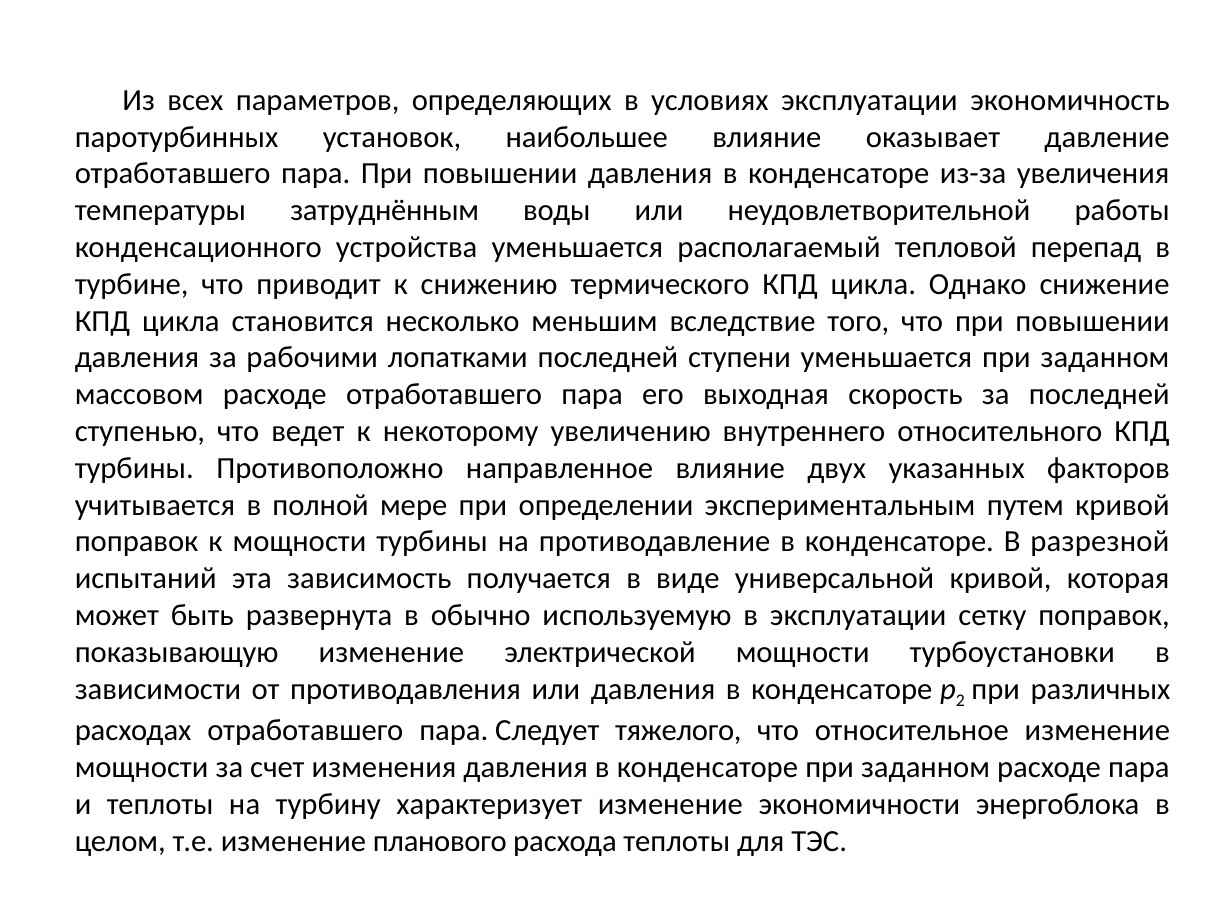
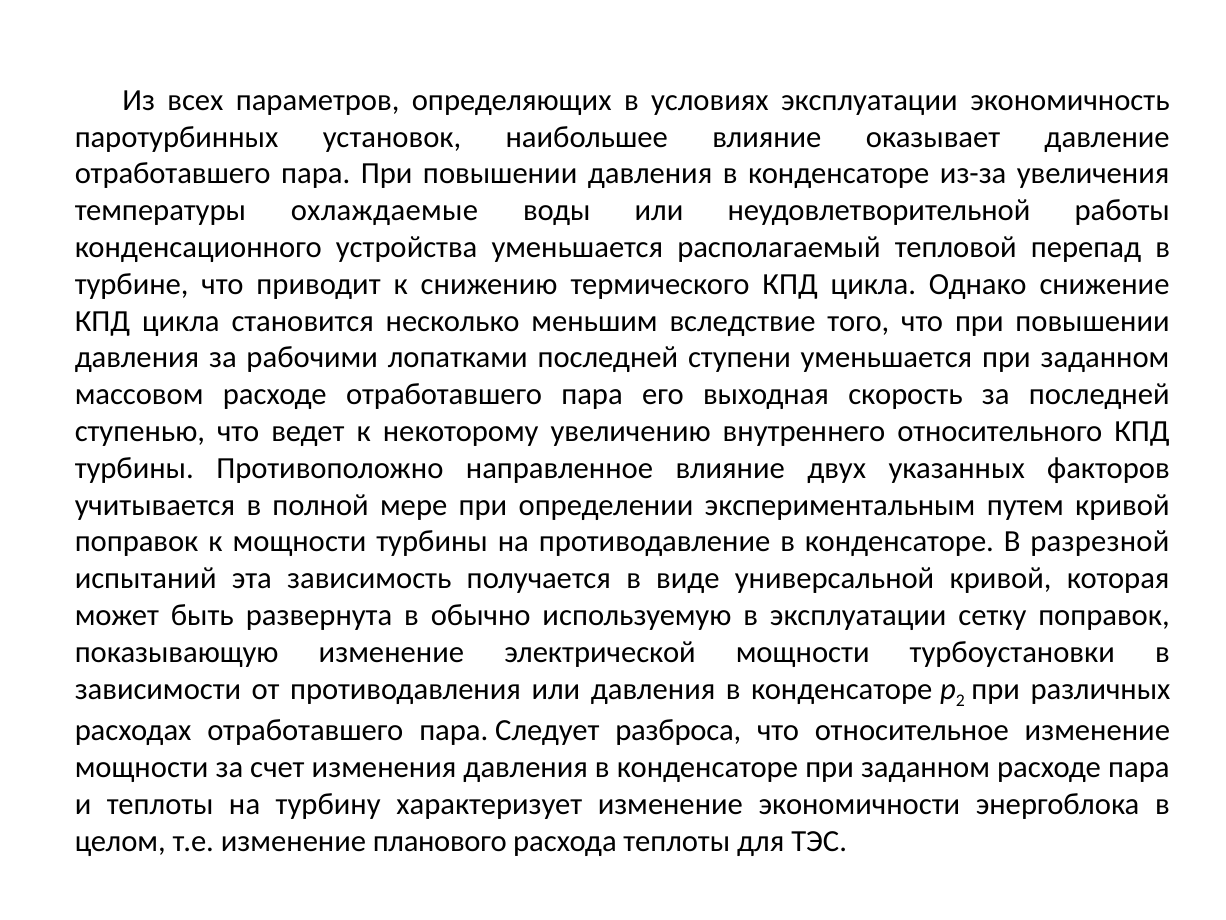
затруднённым: затруднённым -> охлаждаемые (384, 210)
тяжелого: тяжелого -> разброса (678, 730)
